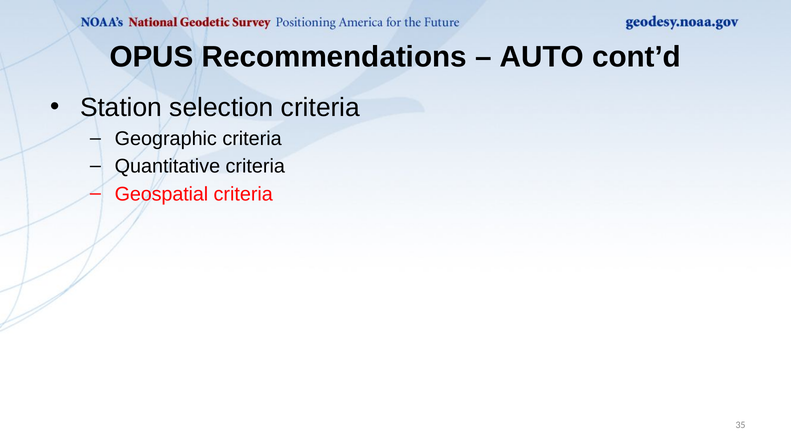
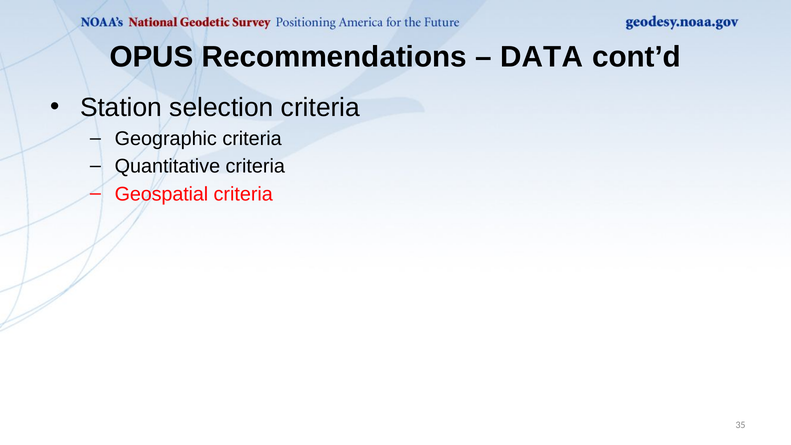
AUTO: AUTO -> DATA (542, 57)
